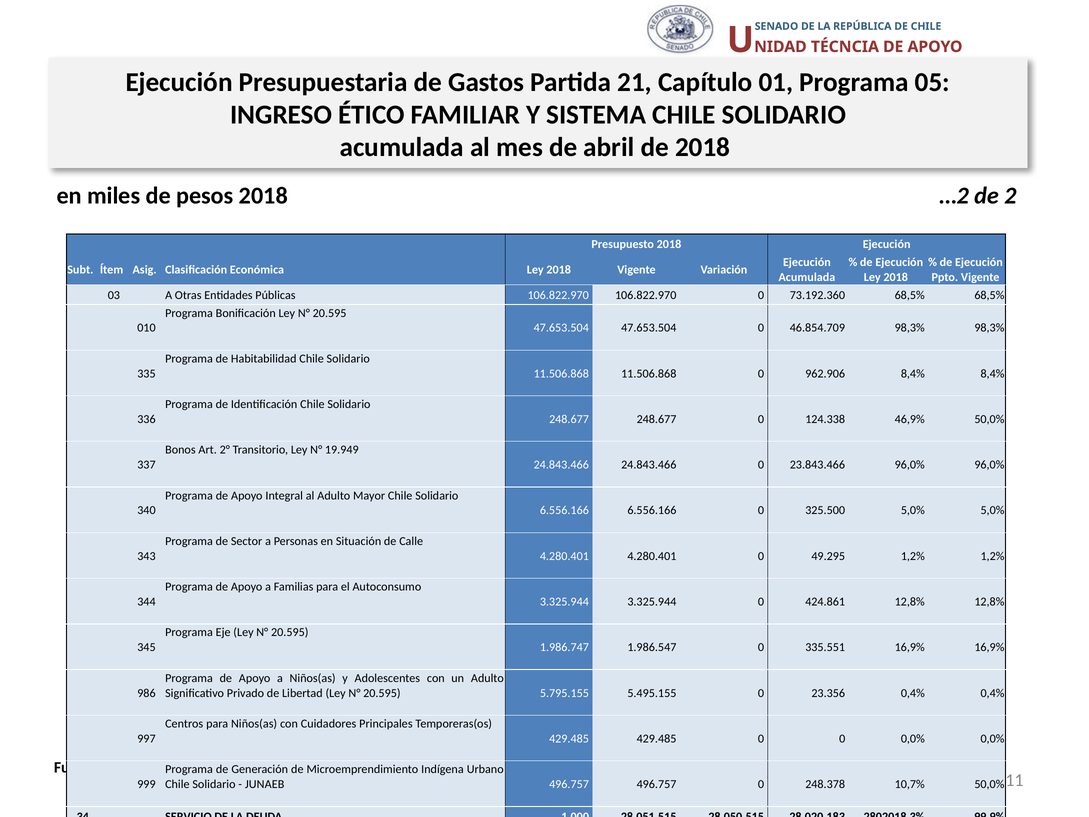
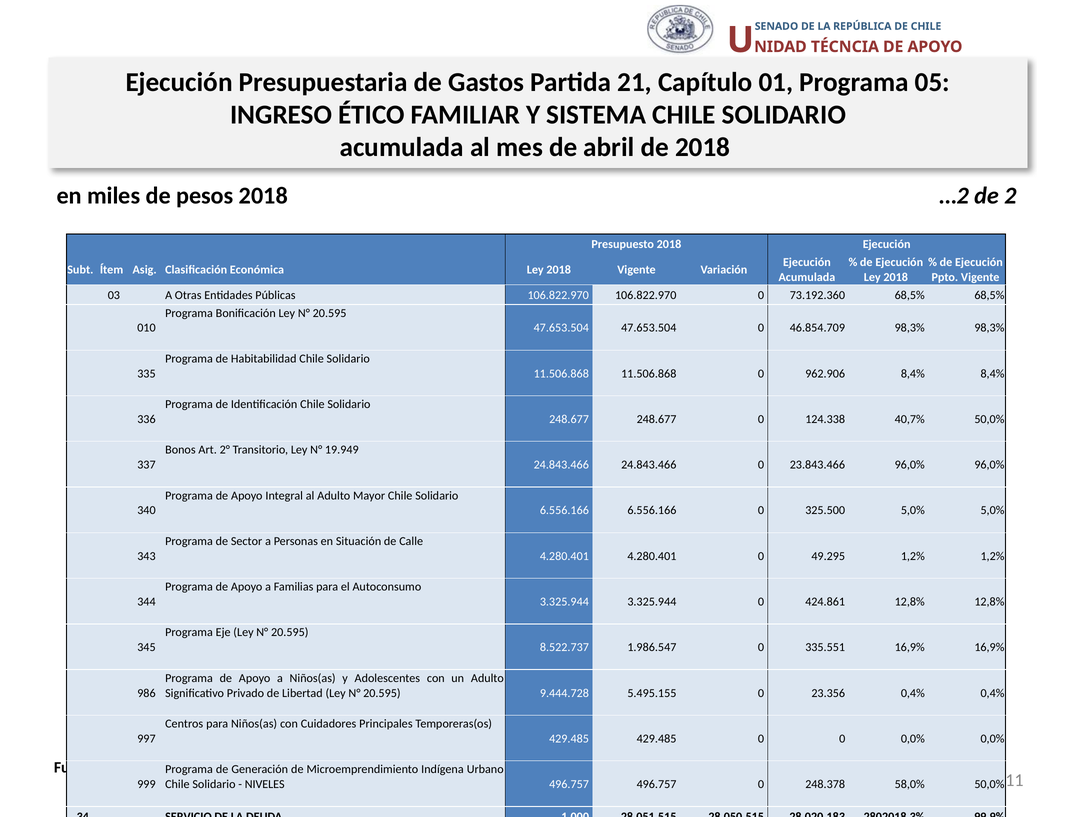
46,9%: 46,9% -> 40,7% (910, 419)
1.986.747: 1.986.747 -> 8.522.737 (564, 647)
5.795.155: 5.795.155 -> 9.444.728 (564, 693)
JUNAEB: JUNAEB -> NIVELES (265, 784)
10,7%: 10,7% -> 58,0% (910, 784)
